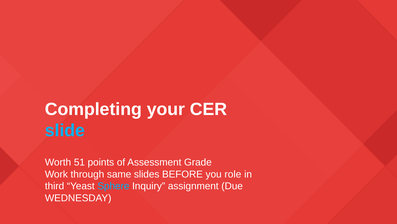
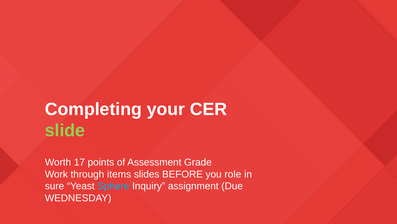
slide colour: light blue -> light green (65, 130)
51: 51 -> 17 (79, 162)
same: same -> items (119, 174)
third: third -> sure (55, 186)
